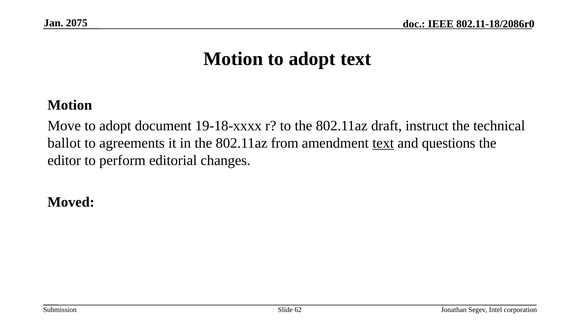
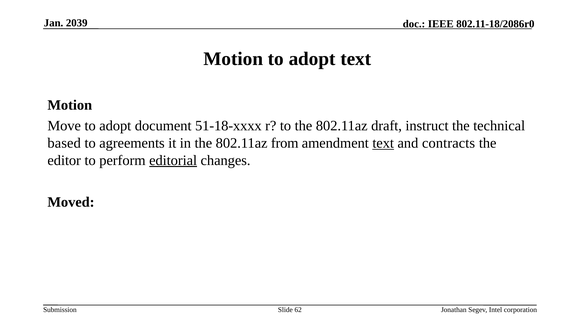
2075: 2075 -> 2039 (77, 23)
19-18-xxxx: 19-18-xxxx -> 51-18-xxxx (228, 126)
ballot: ballot -> based (64, 143)
questions: questions -> contracts (449, 143)
editorial underline: none -> present (173, 161)
